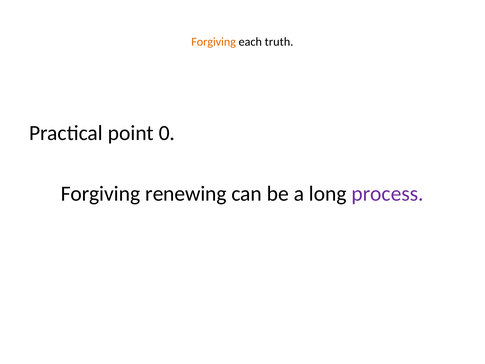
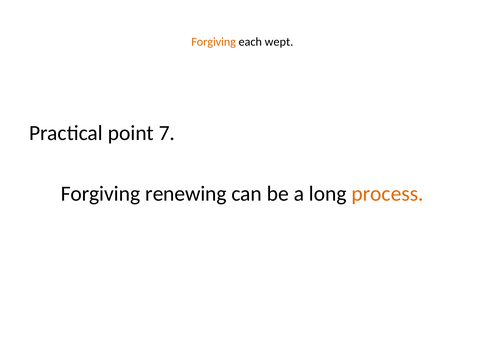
truth: truth -> wept (279, 42)
0: 0 -> 7 (167, 133)
process colour: purple -> orange (388, 193)
